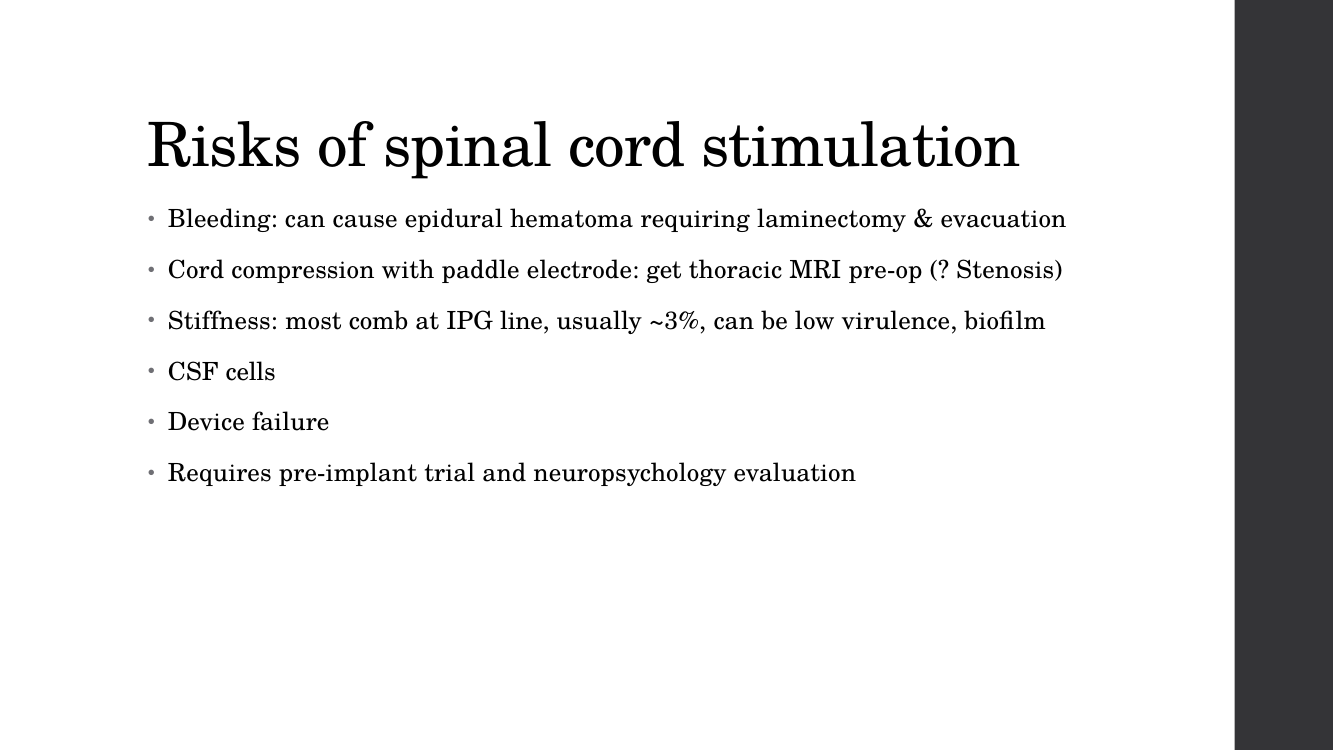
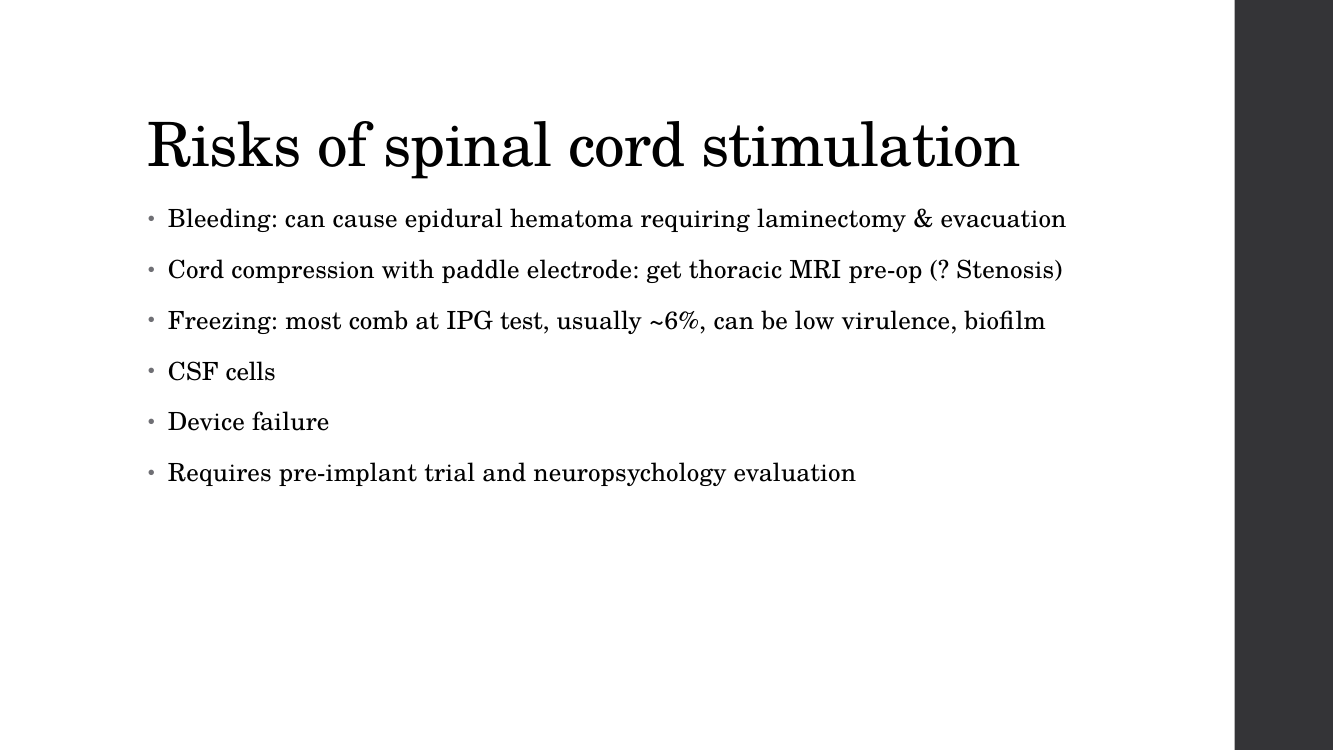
Stiffness: Stiffness -> Freezing (223, 321)
line: line -> test (525, 321)
~3%: ~3% -> ~6% (678, 321)
